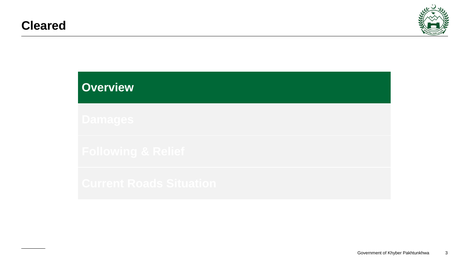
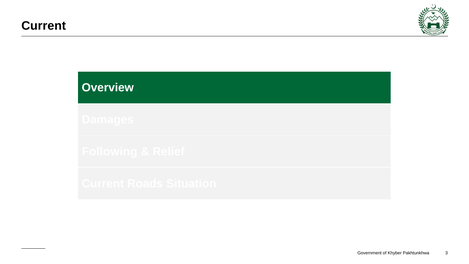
Cleared: Cleared -> Current (44, 26)
